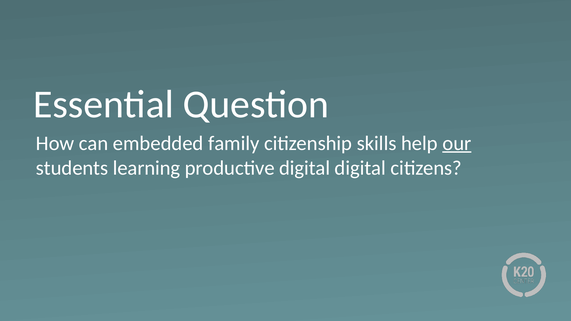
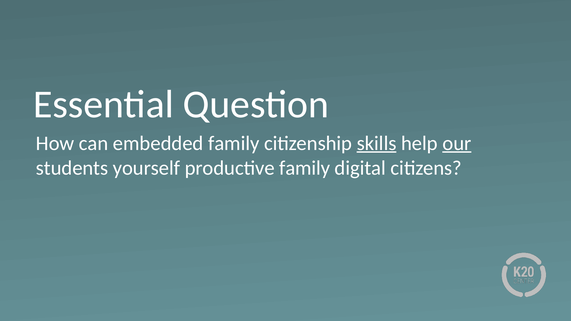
skills underline: none -> present (377, 143)
learning: learning -> yourself (146, 168)
productive digital: digital -> family (305, 168)
